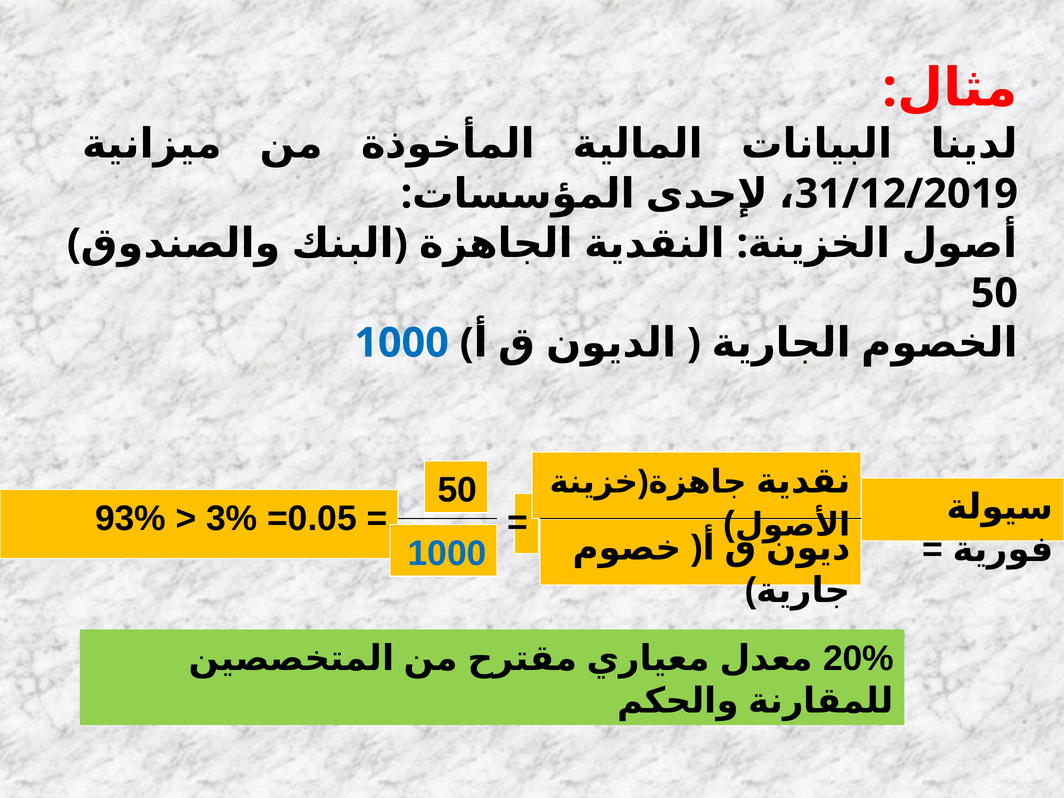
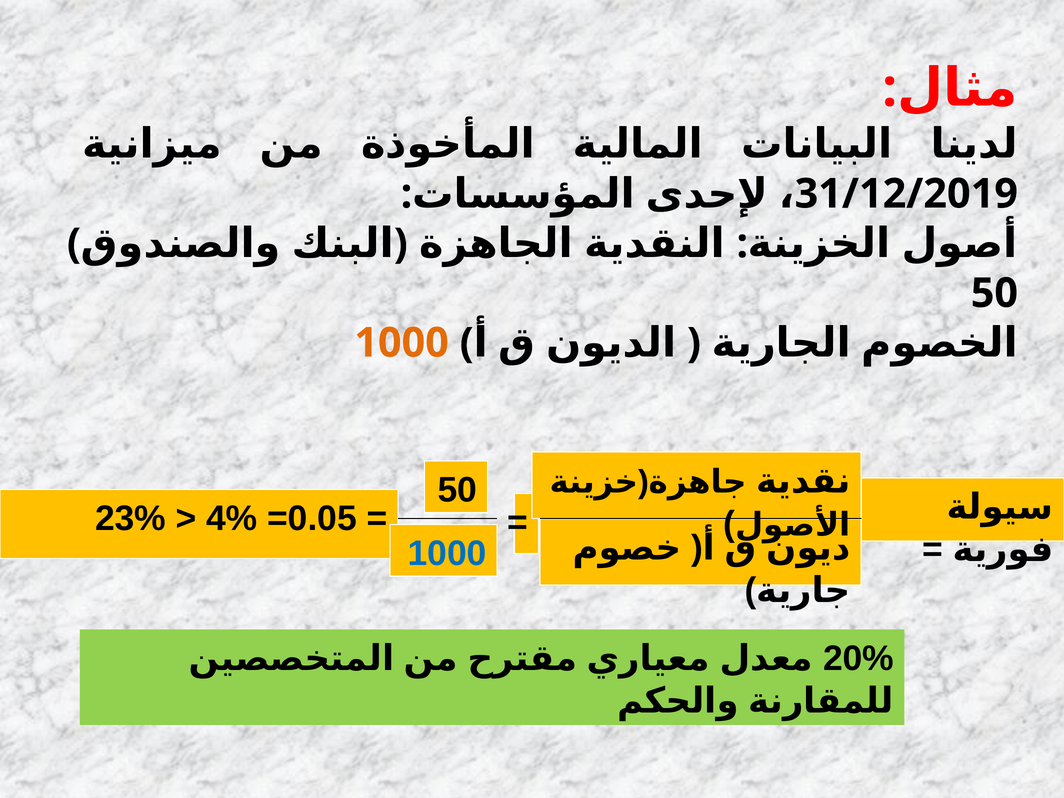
1000 colour: blue -> orange (402, 343)
93%: 93% -> 23% (131, 519)
3%: 3% -> 4% (232, 519)
